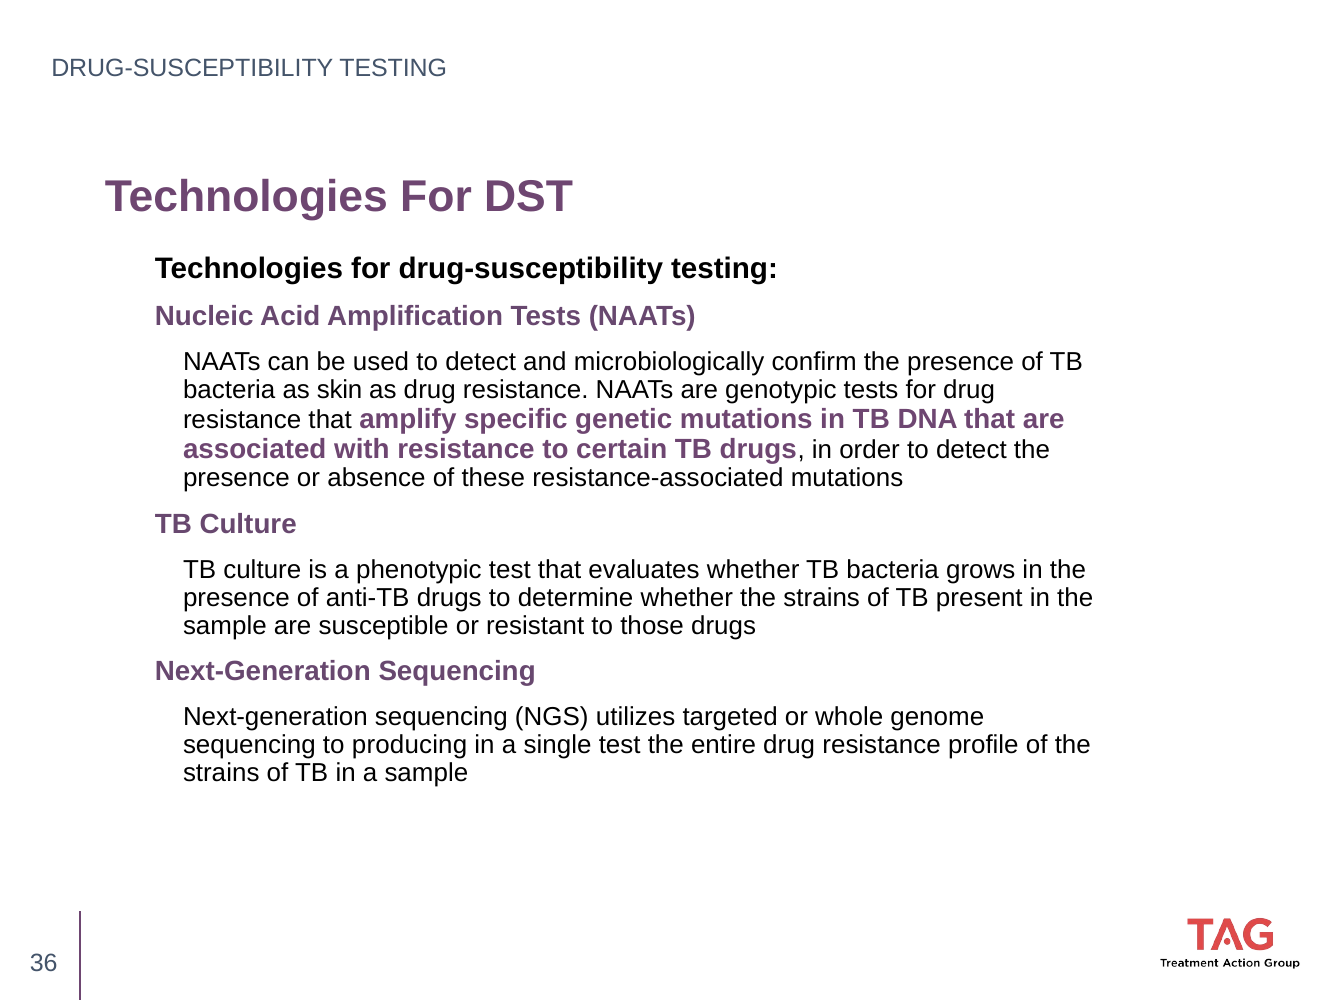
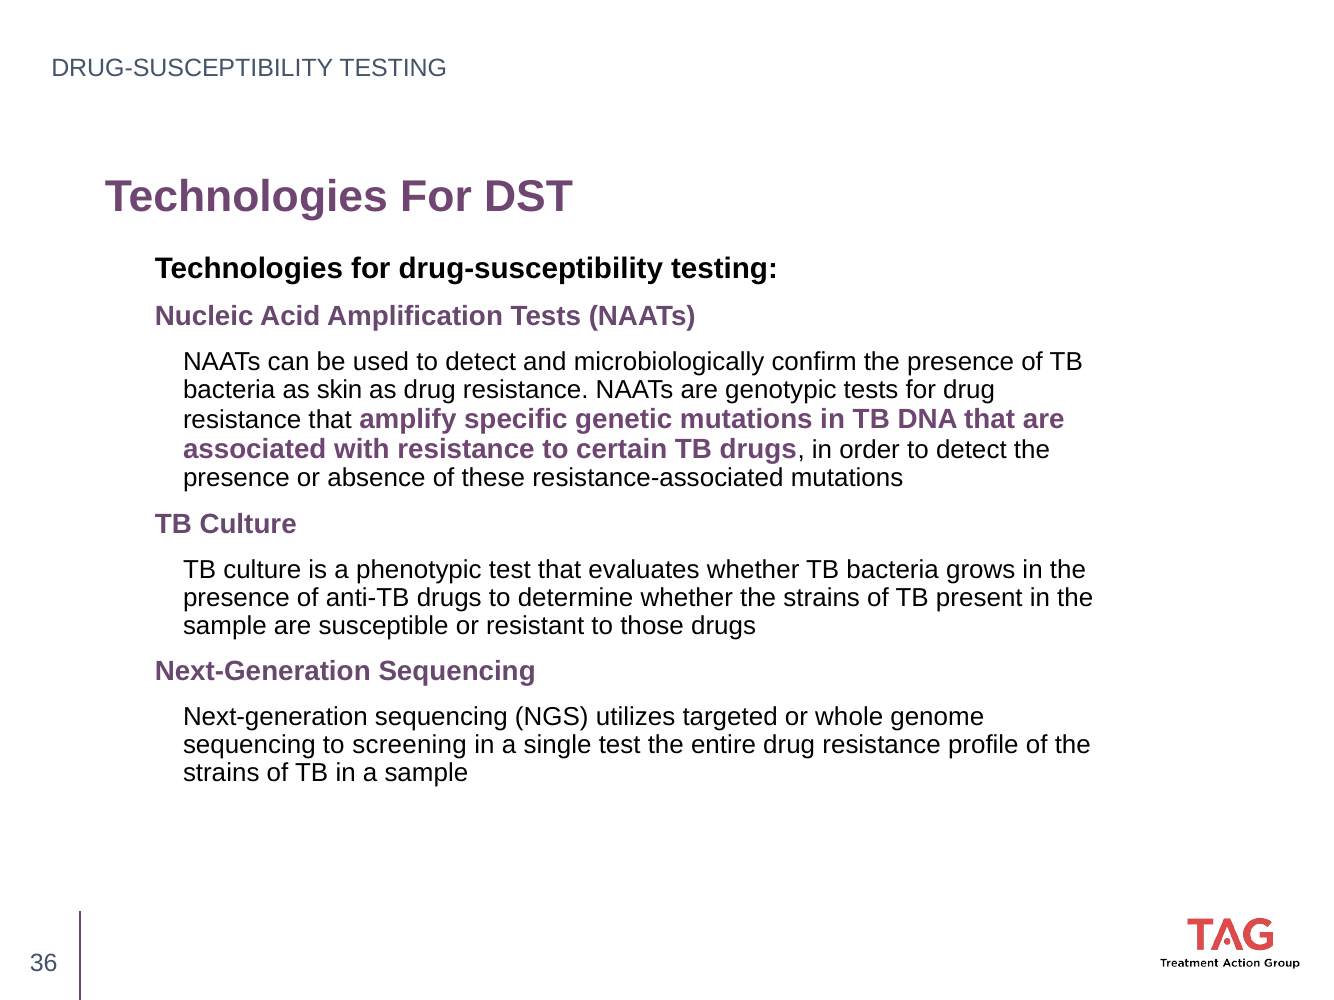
producing: producing -> screening (410, 746)
